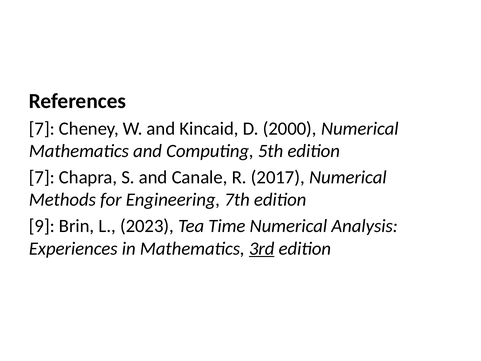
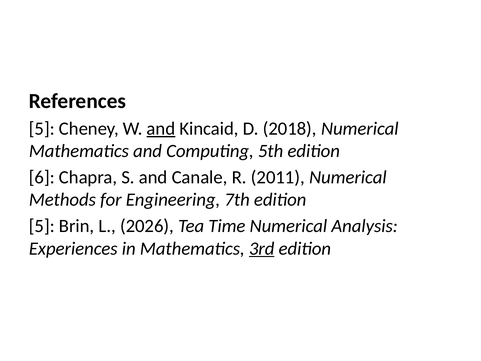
7: 7 -> 5 (42, 129)
and underline: none -> present (161, 129)
2000: 2000 -> 2018 (290, 129)
7: 7 -> 6 (42, 177)
2017: 2017 -> 2011 (278, 177)
9: 9 -> 5 (42, 226)
2023: 2023 -> 2026 (147, 226)
